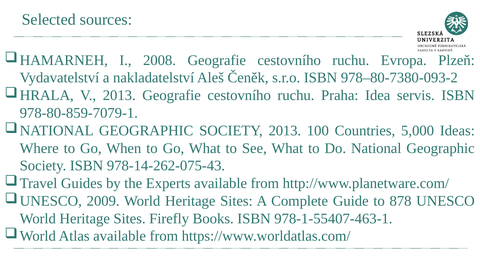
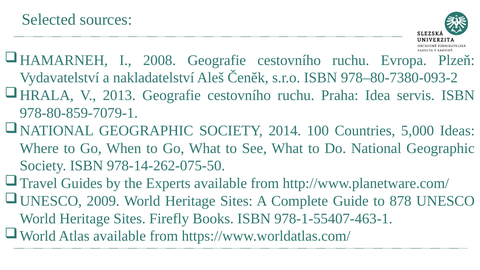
SOCIETY 2013: 2013 -> 2014 (285, 131)
978-14-262-075-43: 978-14-262-075-43 -> 978-14-262-075-50 (166, 166)
